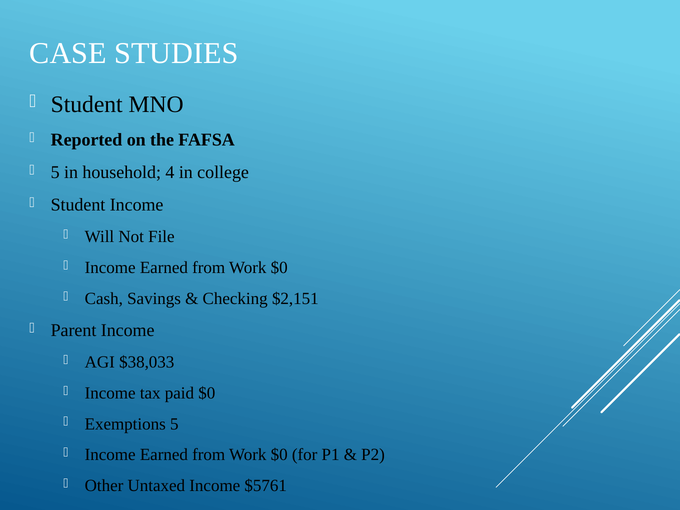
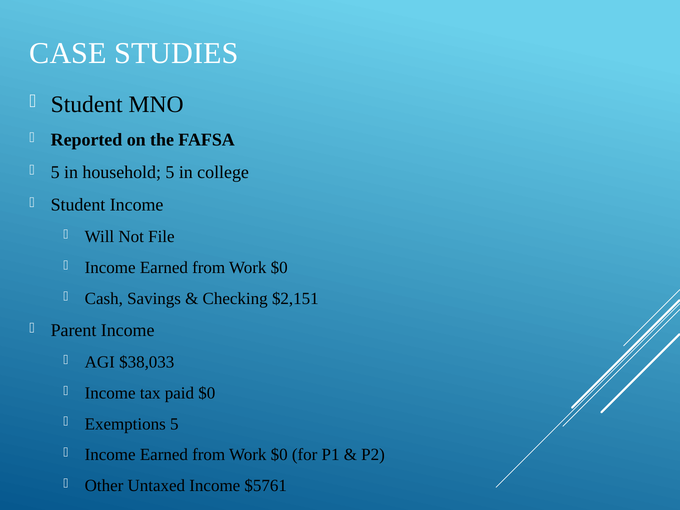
household 4: 4 -> 5 (170, 173)
